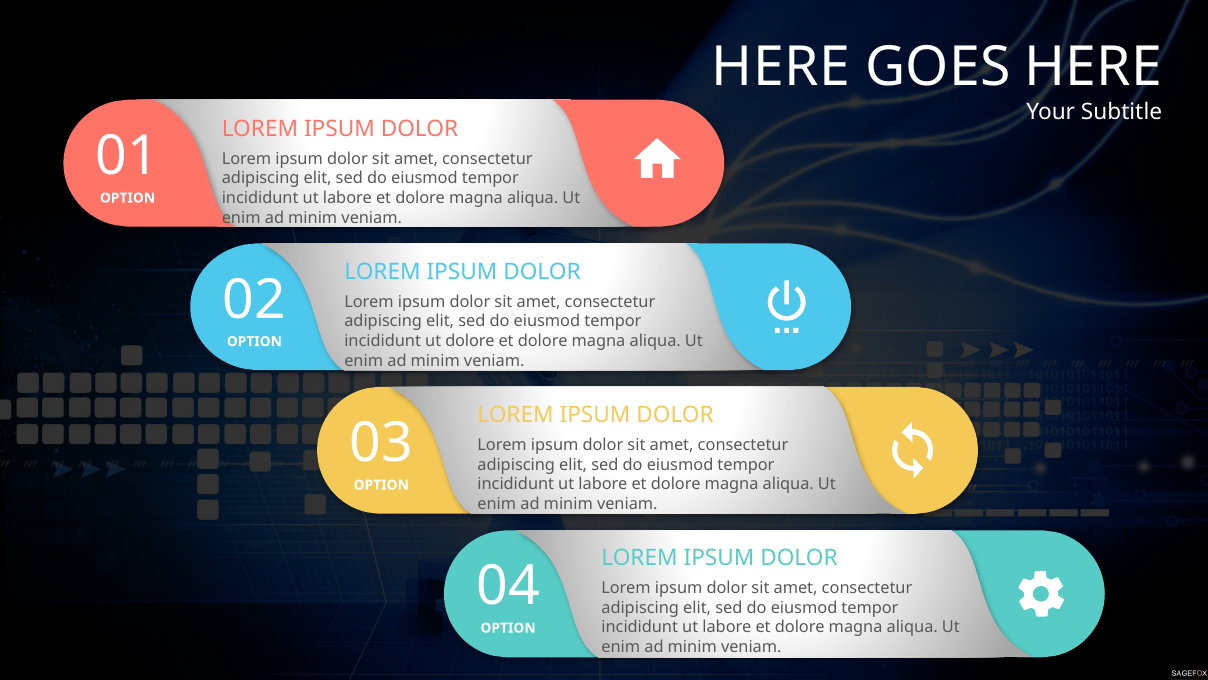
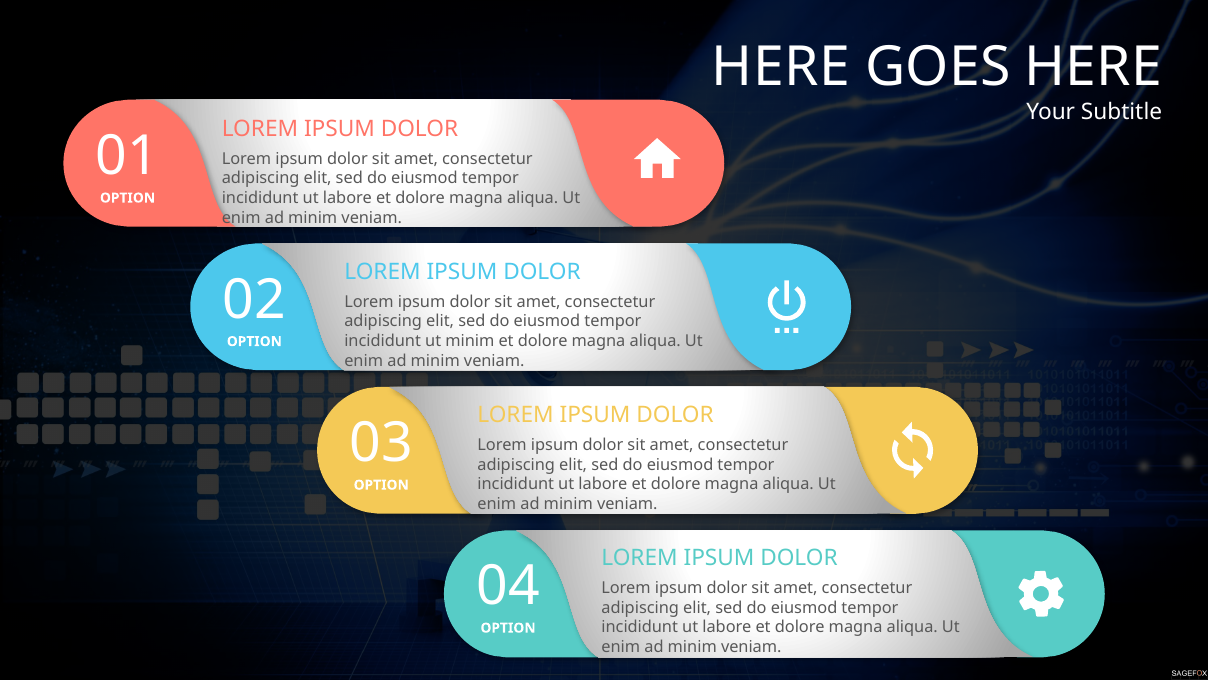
ut dolore: dolore -> minim (470, 341)
